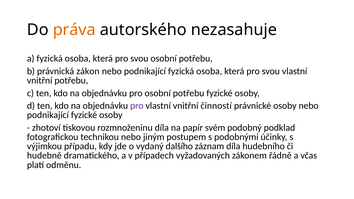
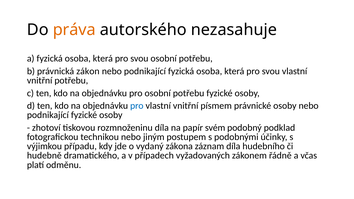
pro colour: purple -> blue (137, 106)
činností: činností -> písmem (216, 106)
dalšího: dalšího -> zákona (179, 146)
